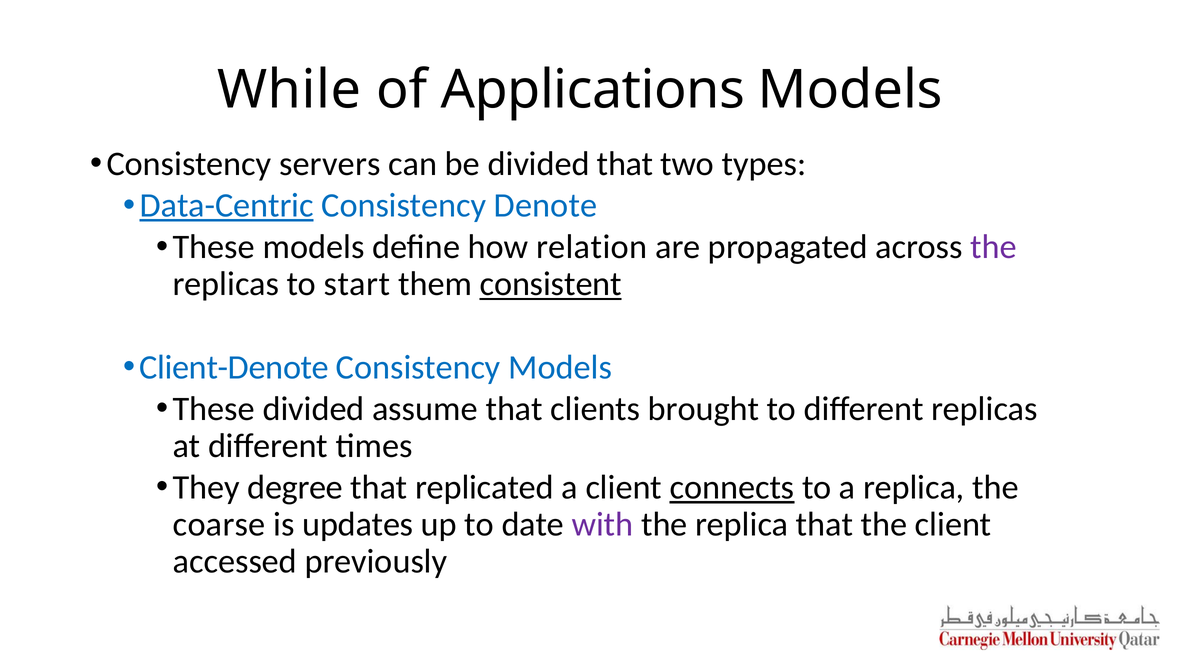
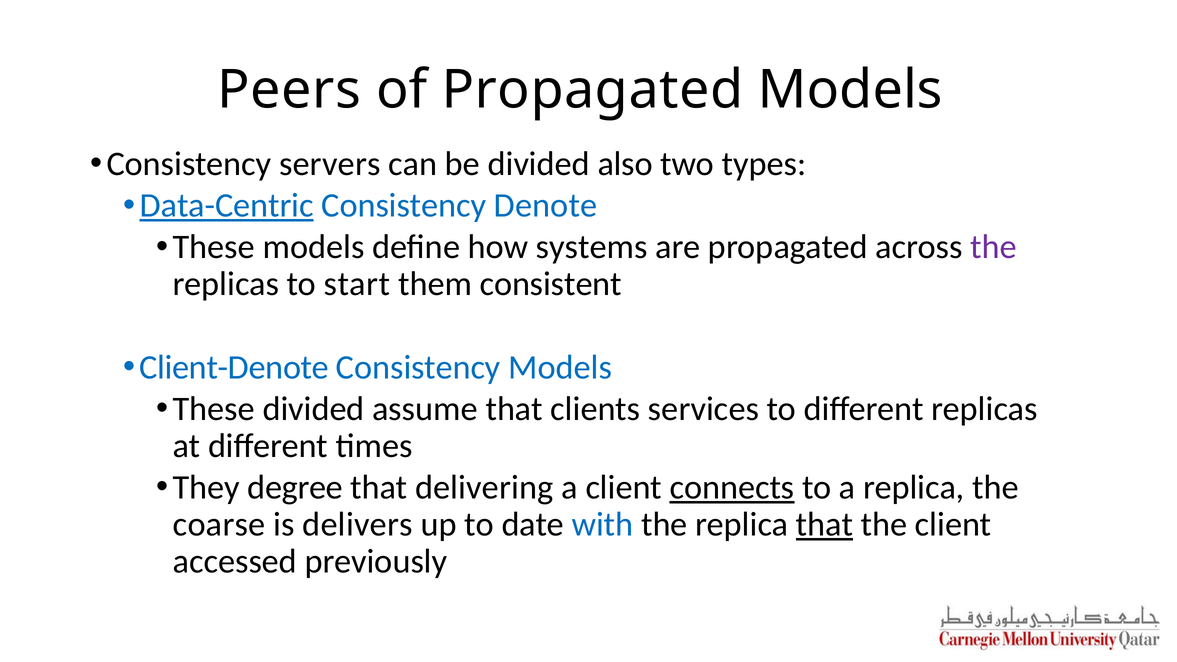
While: While -> Peers (289, 90)
of Applications: Applications -> Propagated (592, 90)
divided that: that -> also (625, 164)
relation: relation -> systems (592, 247)
consistent underline: present -> none (551, 284)
brought: brought -> services (703, 409)
replicated: replicated -> delivering (484, 488)
updates: updates -> delivers (358, 525)
with colour: purple -> blue (602, 525)
that underline: none -> present (824, 525)
